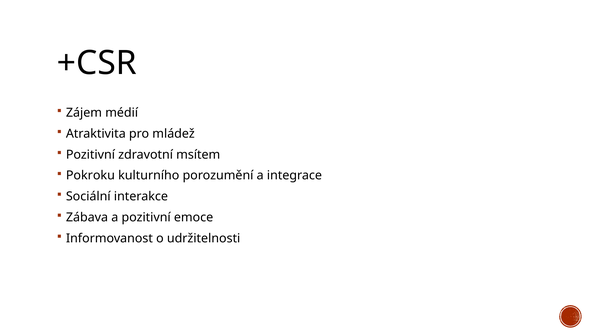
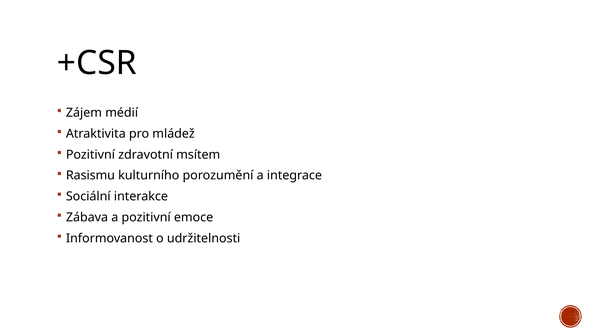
Pokroku: Pokroku -> Rasismu (90, 176)
